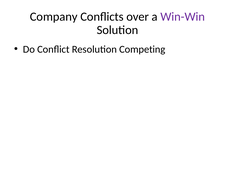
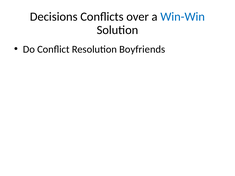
Company: Company -> Decisions (54, 17)
Win-Win colour: purple -> blue (183, 17)
Competing: Competing -> Boyfriends (142, 49)
